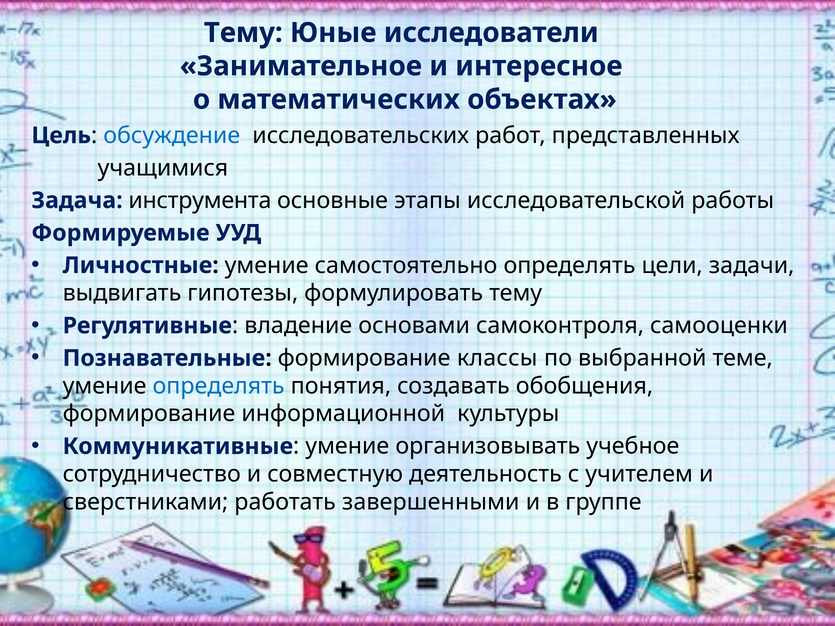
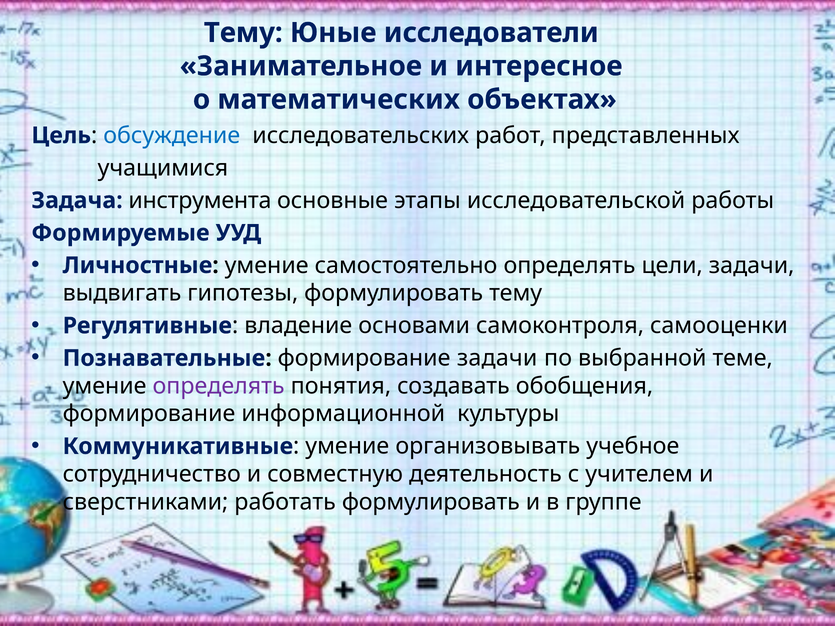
формирование классы: классы -> задачи (497, 358)
определять colour: blue -> purple (219, 386)
работать завершенными: завершенными -> формулировать (431, 502)
